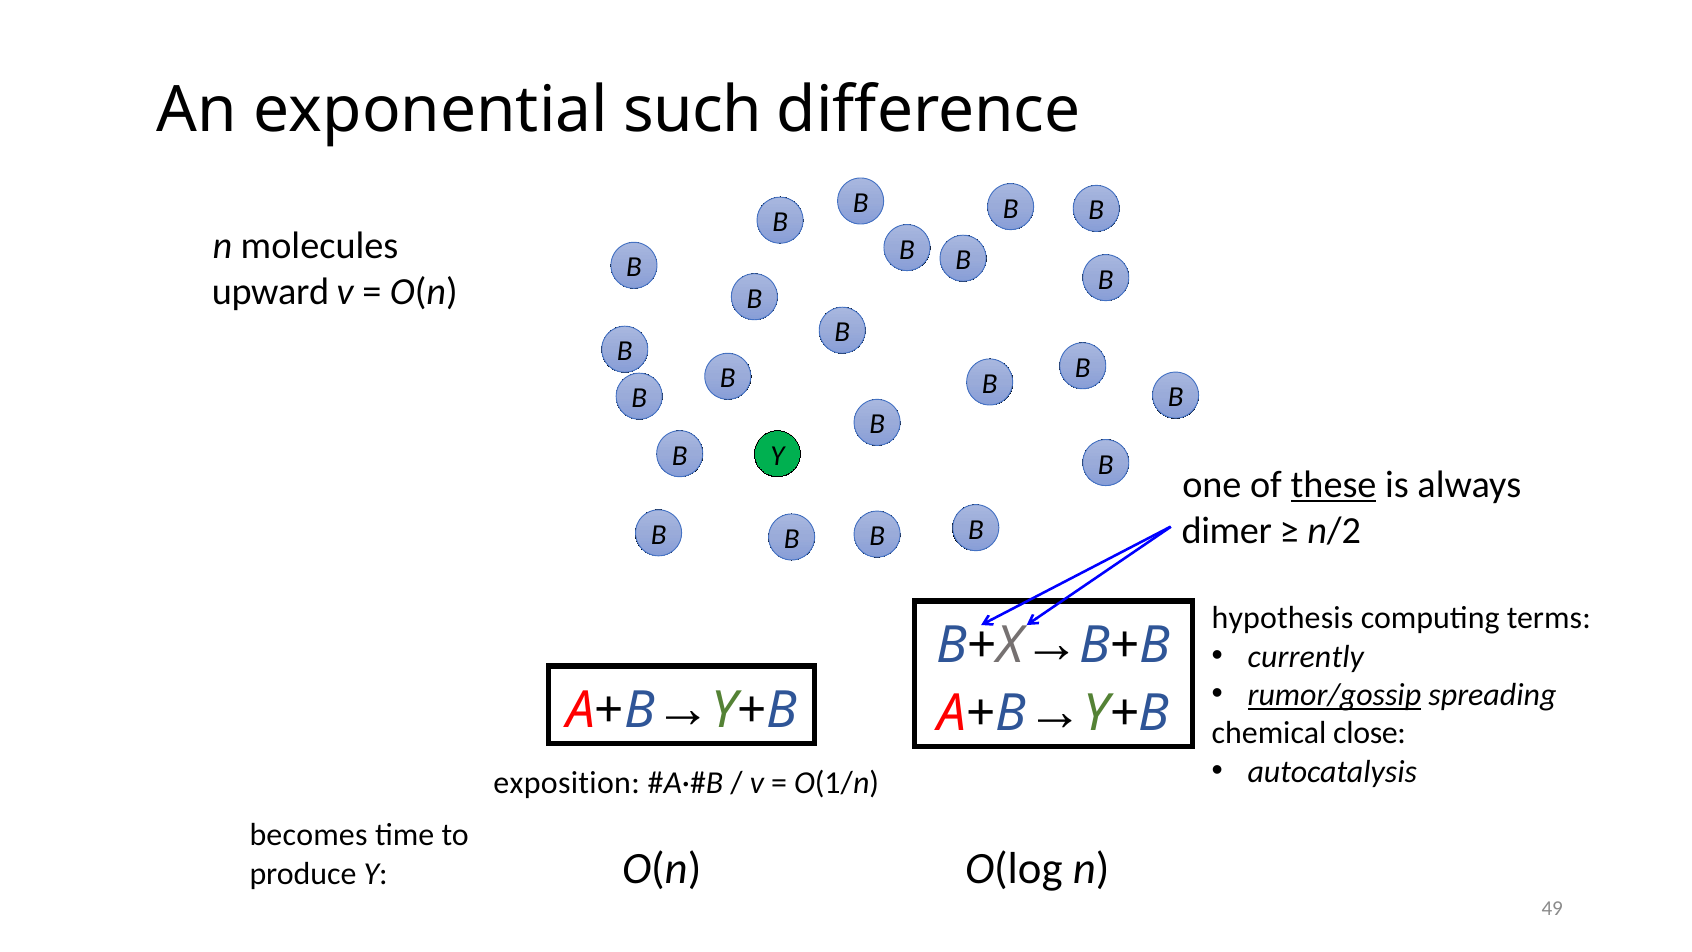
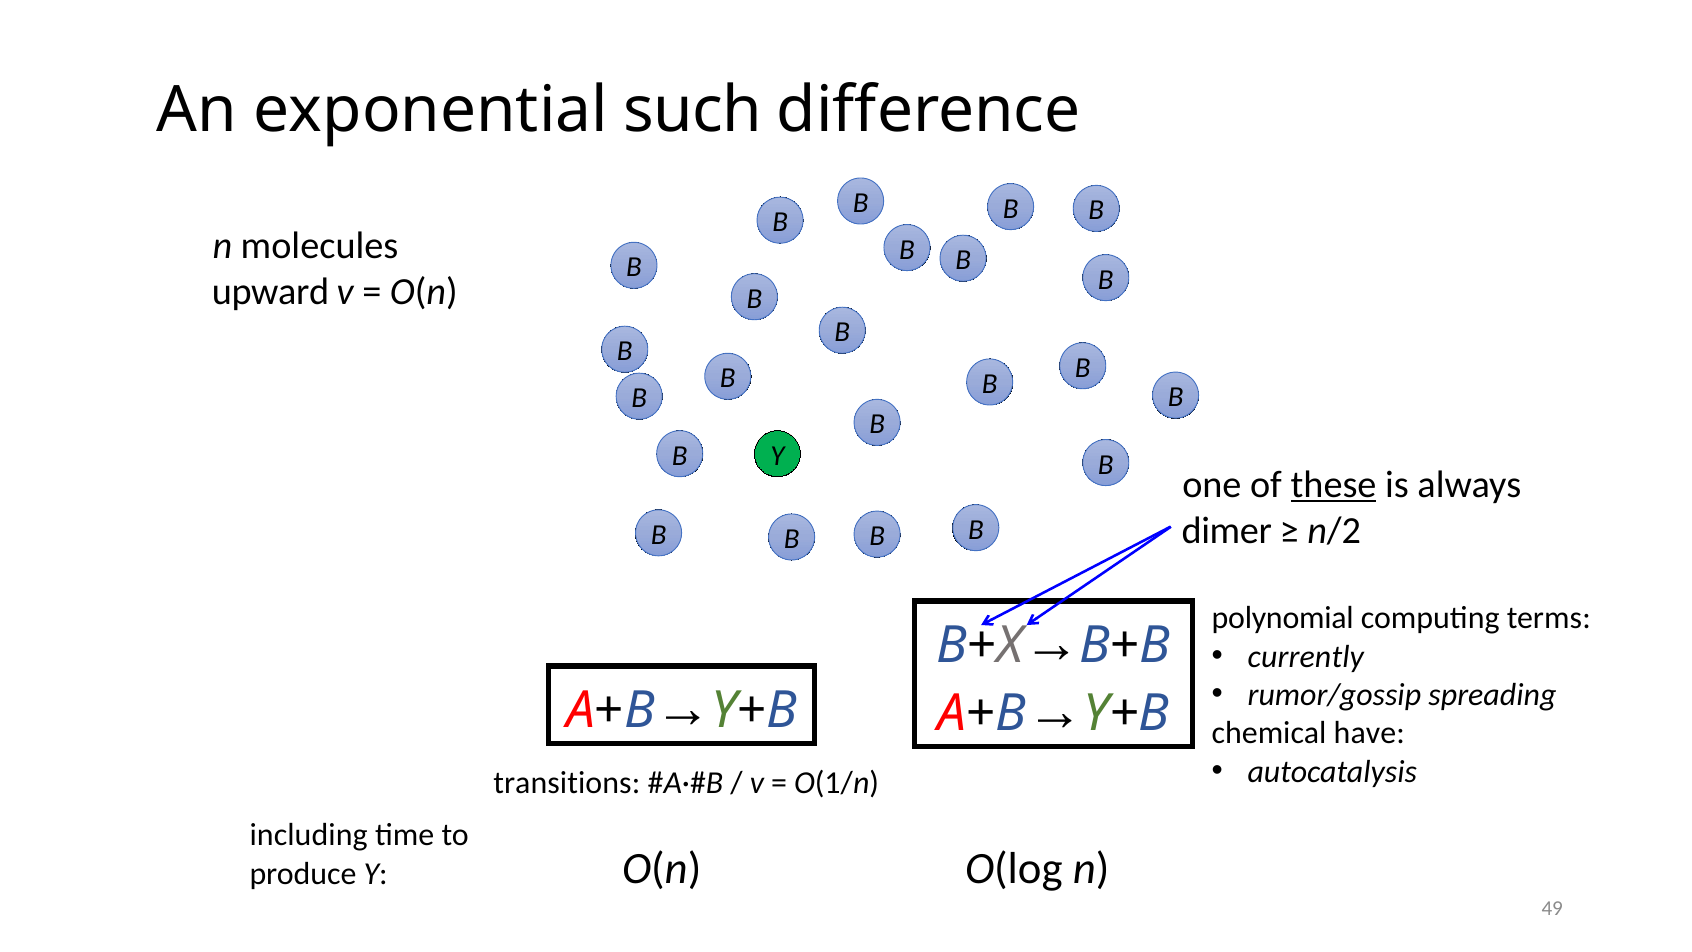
hypothesis: hypothesis -> polynomial (1283, 618)
rumor/gossip underline: present -> none (1334, 695)
close: close -> have (1369, 733)
exposition: exposition -> transitions (567, 783)
becomes: becomes -> including (309, 835)
